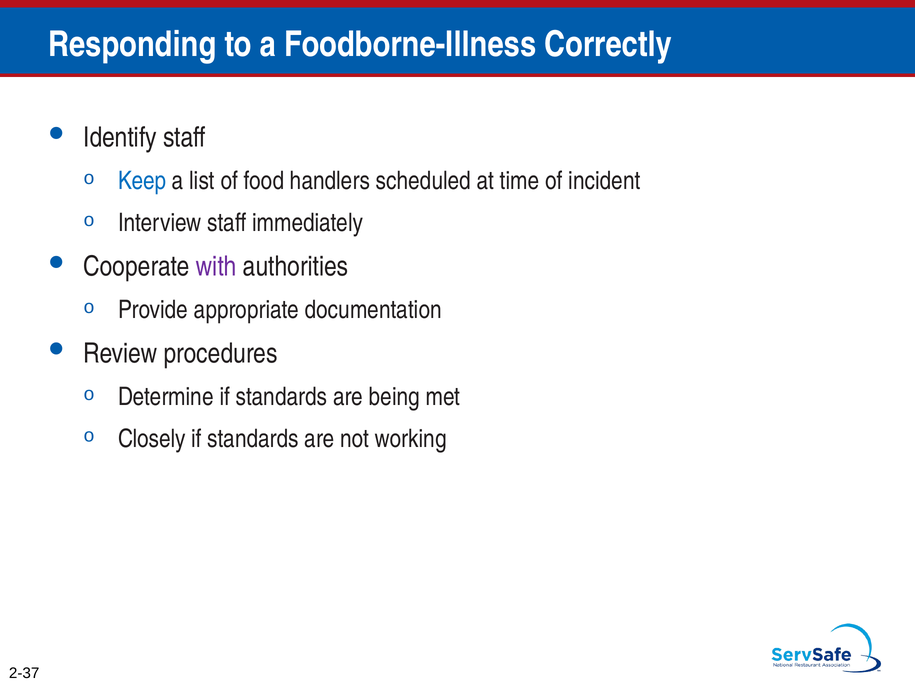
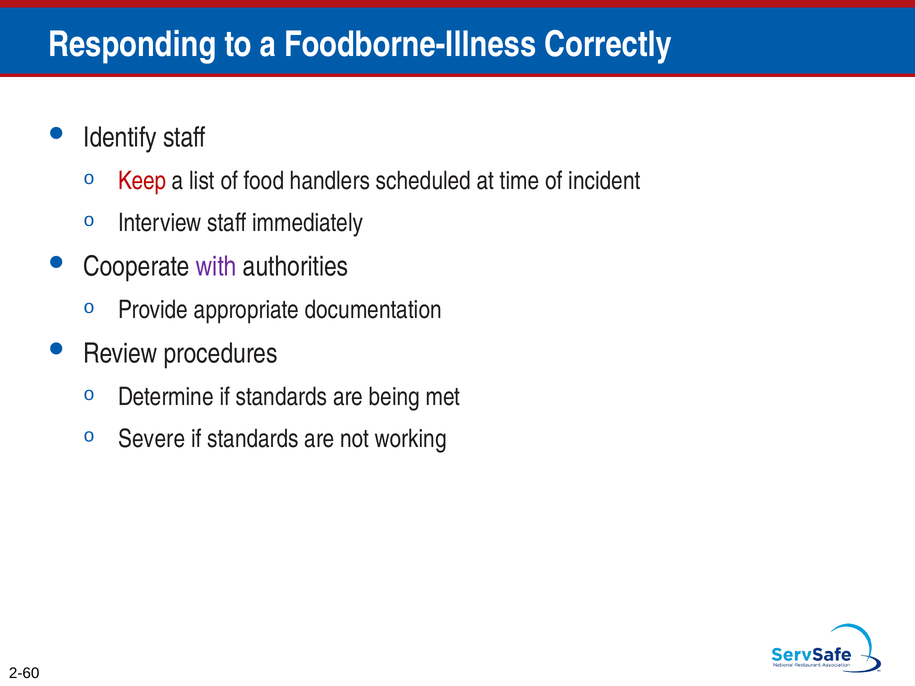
Keep colour: blue -> red (142, 181)
Closely: Closely -> Severe (152, 439)
2-37: 2-37 -> 2-60 (24, 674)
